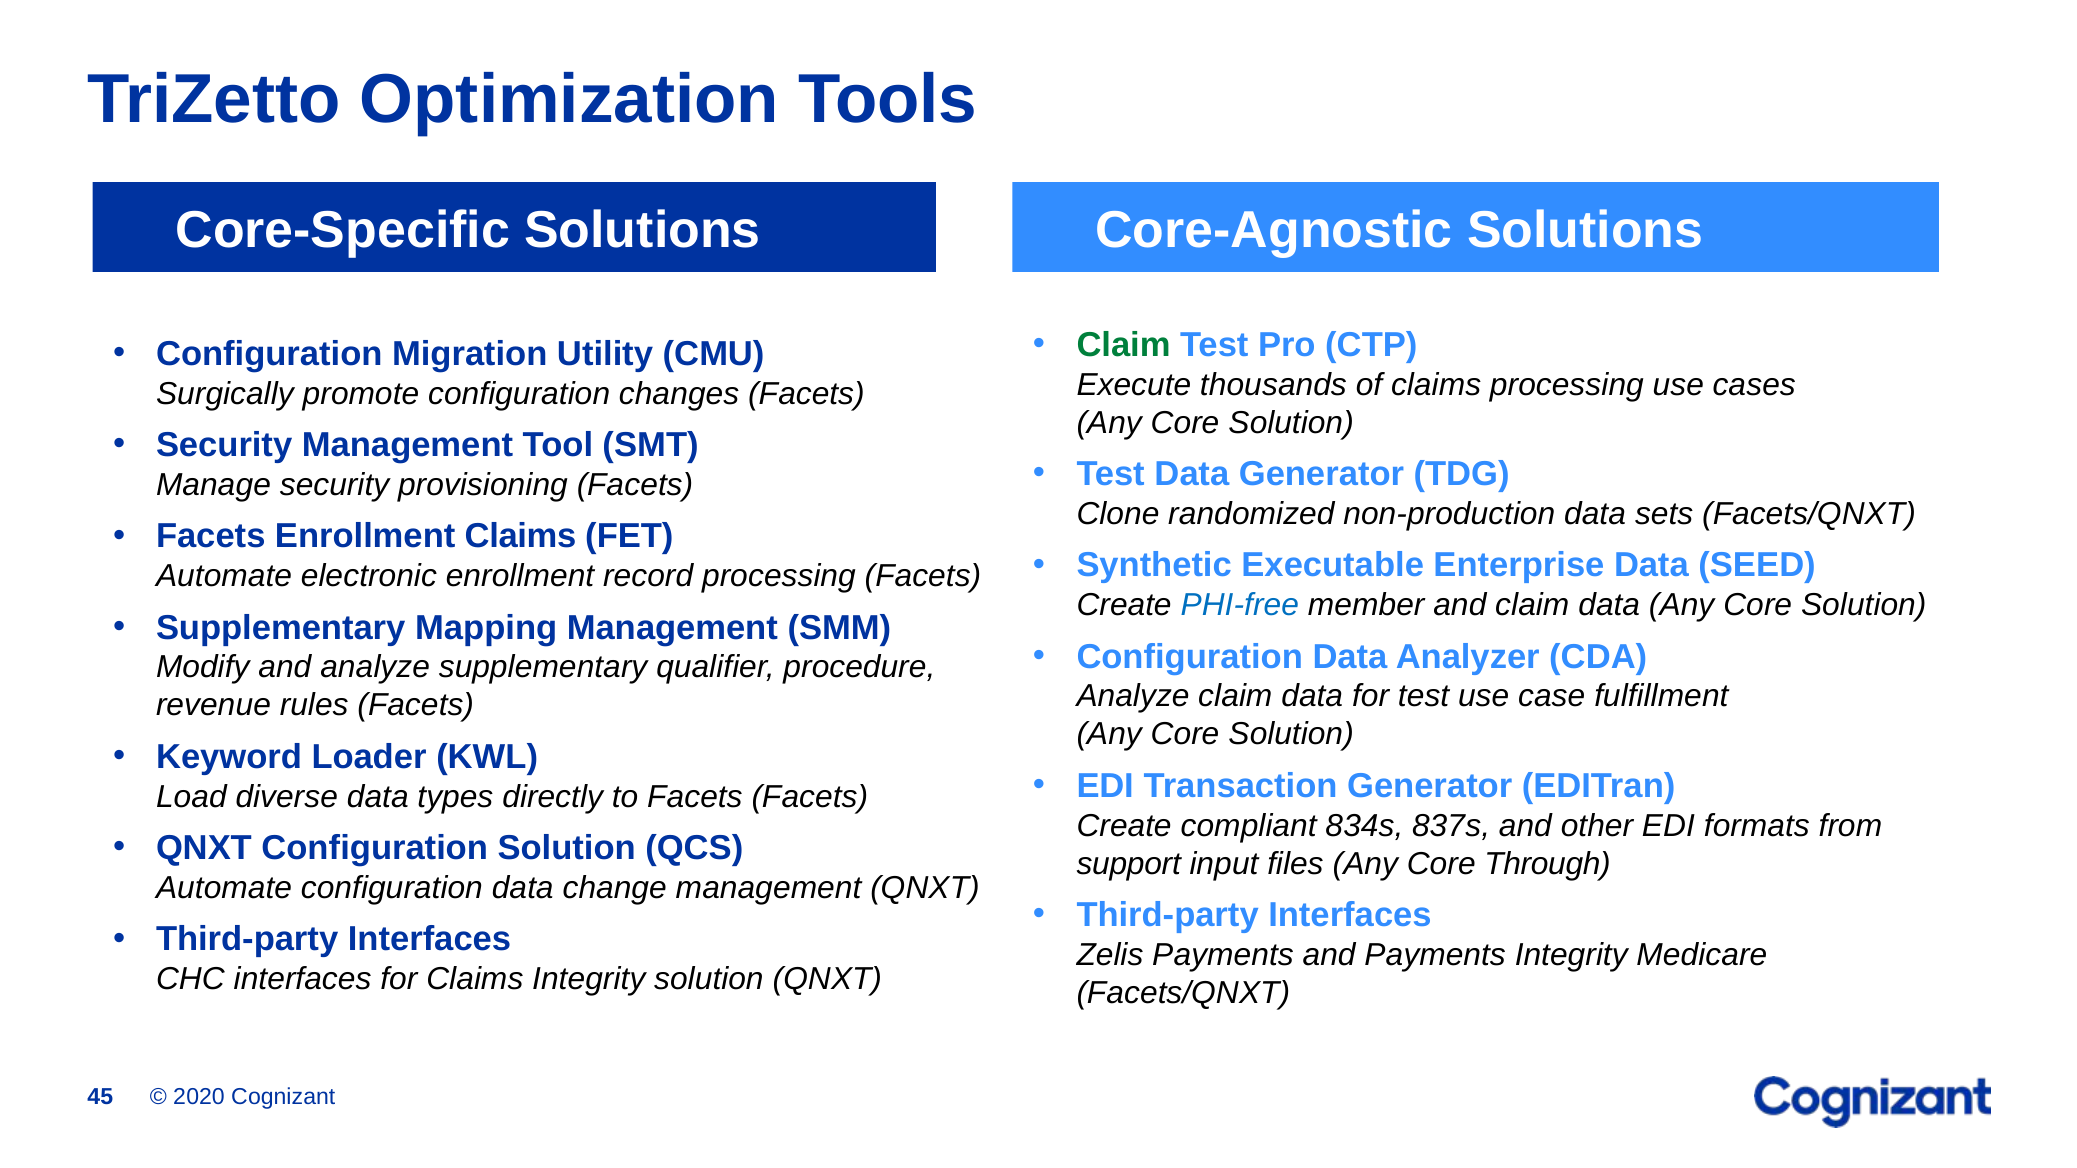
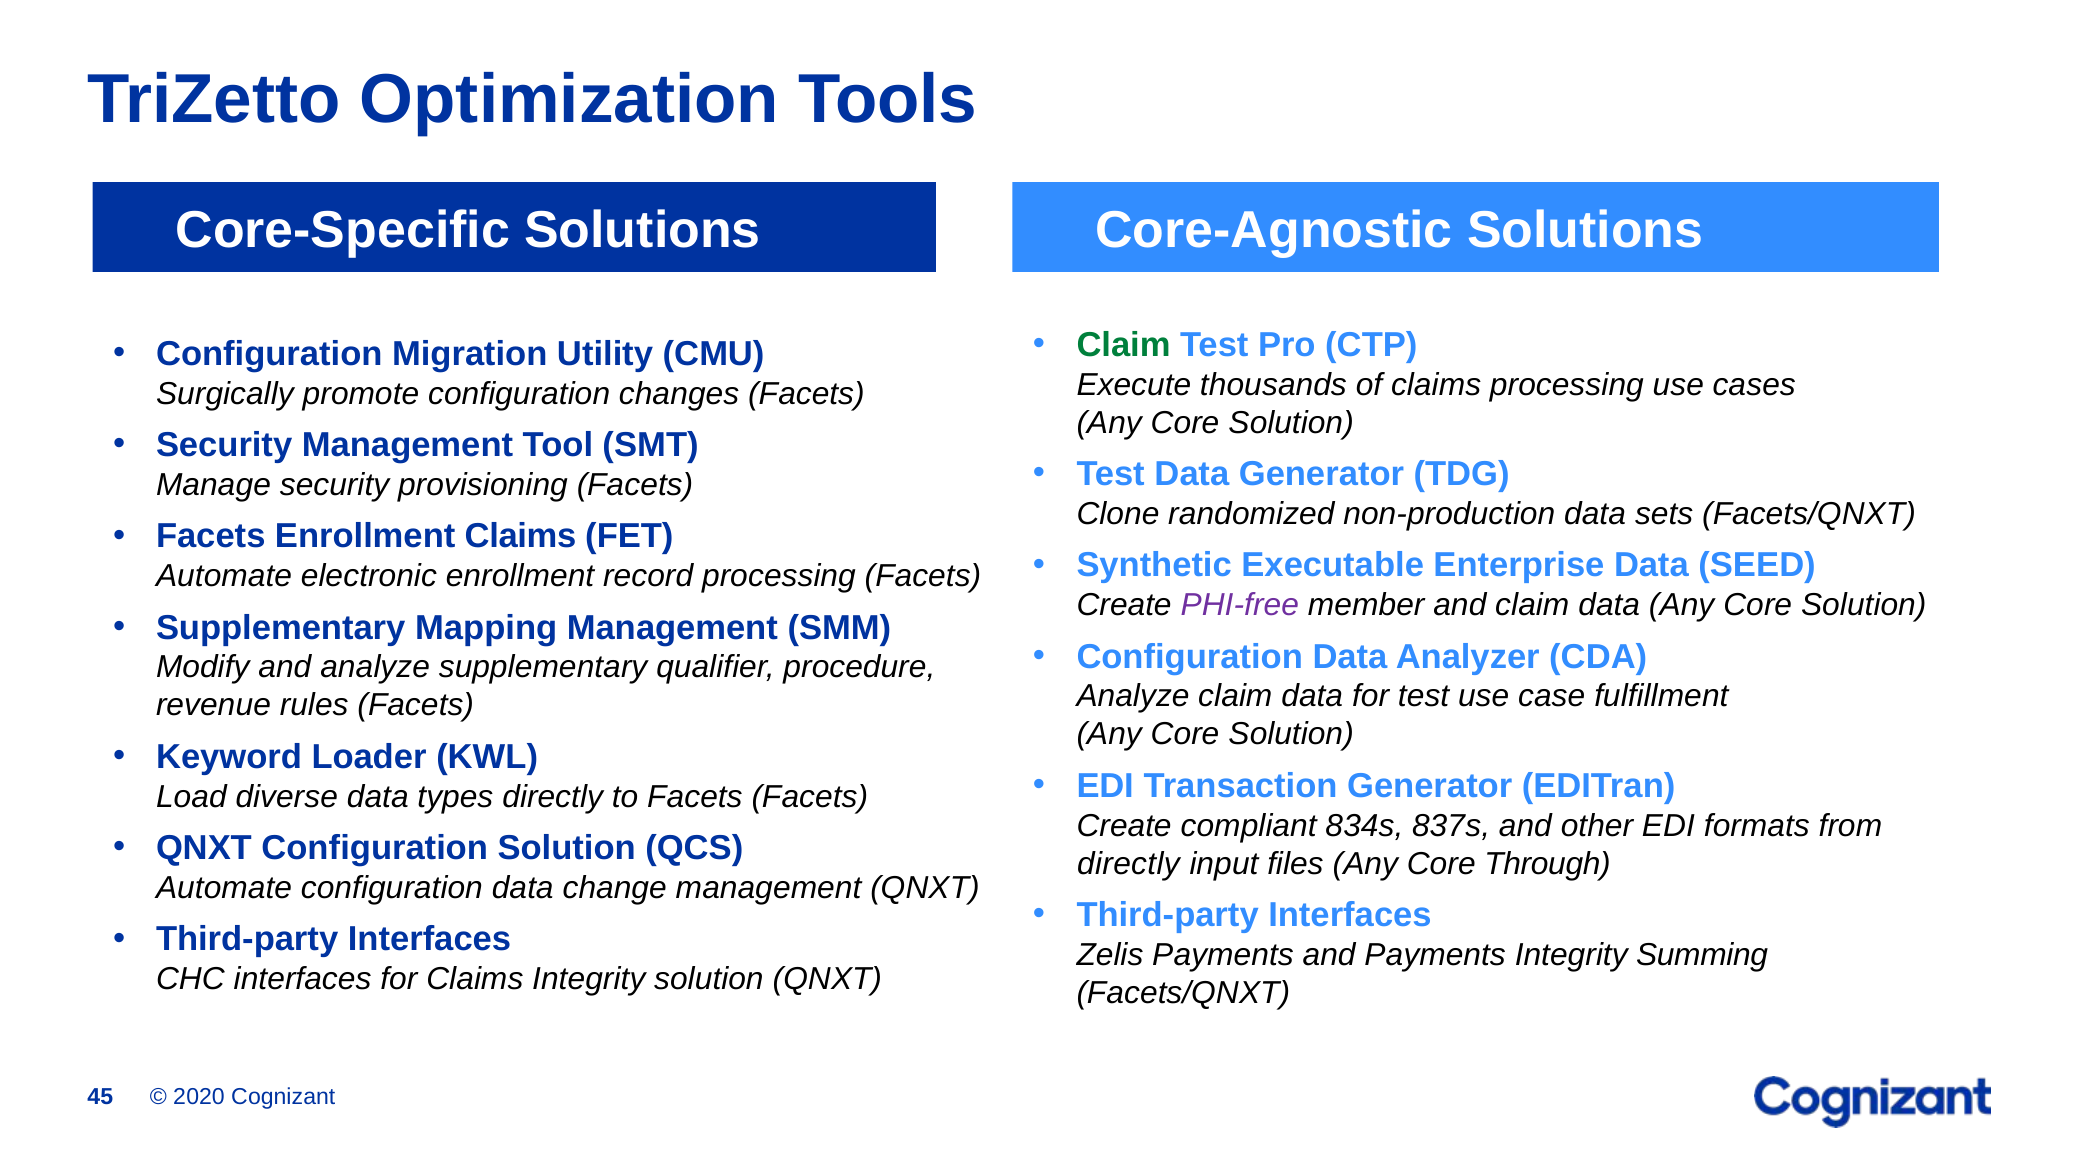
PHI-free colour: blue -> purple (1240, 605)
support: support -> directly (1128, 864)
Medicare: Medicare -> Summing (1702, 955)
